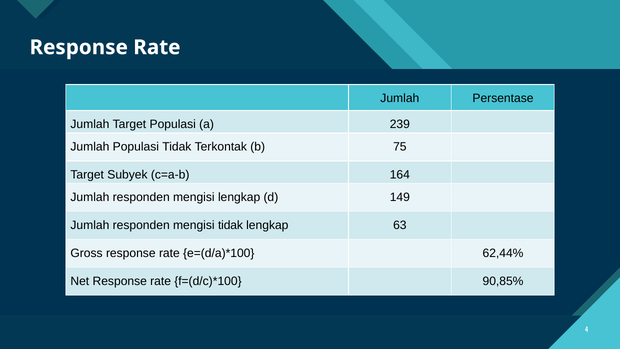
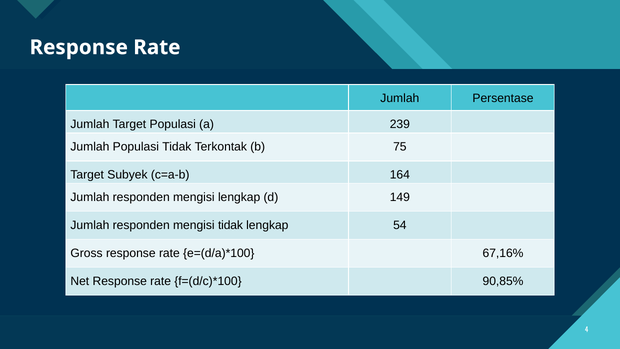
63: 63 -> 54 (400, 225)
62,44%: 62,44% -> 67,16% (503, 253)
